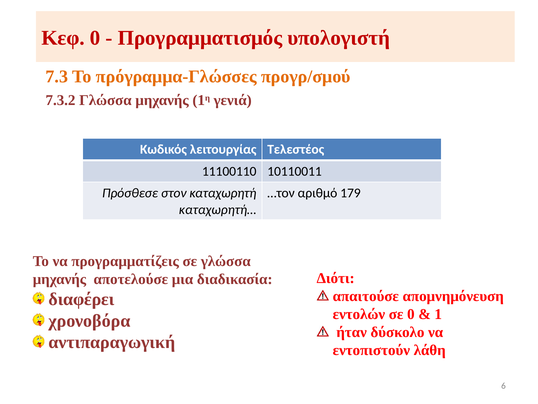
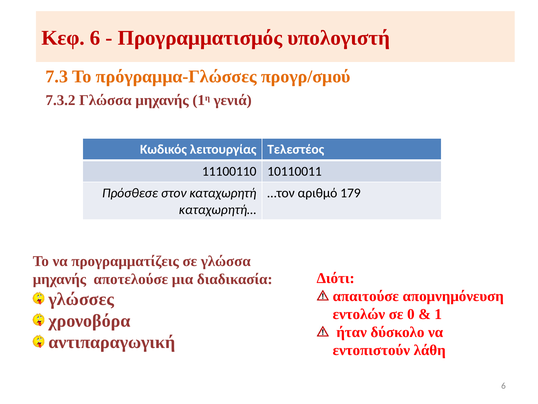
Κεφ 0: 0 -> 6 (95, 38)
διαφέρει: διαφέρει -> γλώσσες (81, 299)
